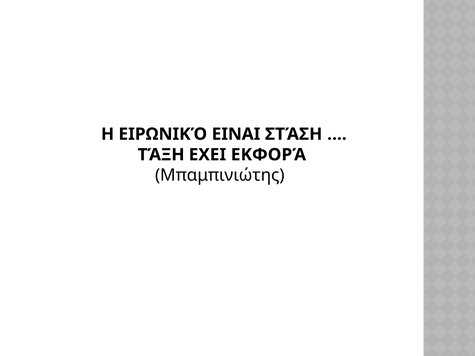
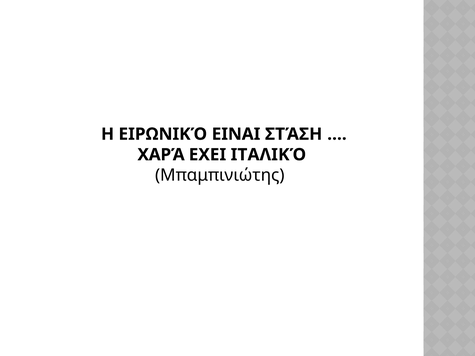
ΤΆΞΗ: ΤΆΞΗ -> ΧΑΡΆ (161, 155)
ΕΚΦΟΡΆ: ΕΚΦΟΡΆ -> ΙΤΑΛΙΚΌ (268, 155)
